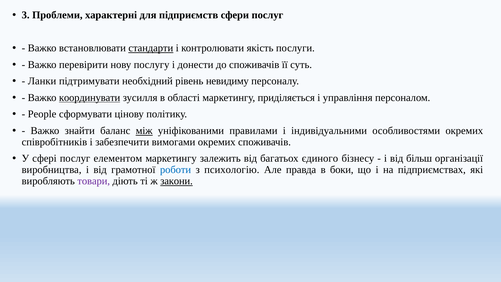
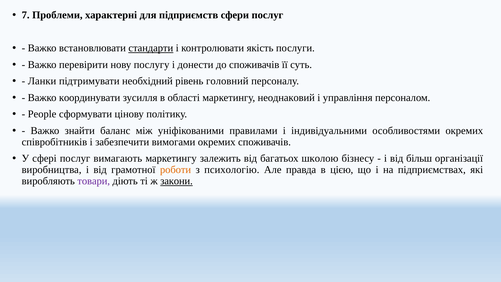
3: 3 -> 7 (26, 15)
невидиму: невидиму -> головний (227, 81)
координувати underline: present -> none (90, 98)
приділяється: приділяється -> неоднаковий (286, 98)
між underline: present -> none (144, 131)
елементом: елементом -> вимагають (118, 158)
єдиного: єдиного -> школою (320, 158)
роботи colour: blue -> orange (176, 170)
боки: боки -> цією (342, 170)
